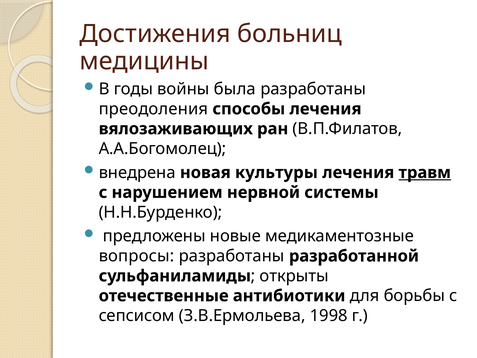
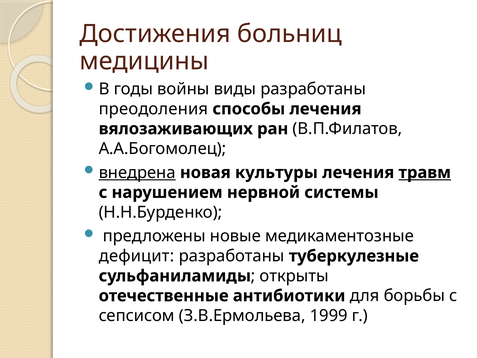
была: была -> виды (235, 89)
внедрена underline: none -> present (137, 172)
вопросы: вопросы -> дефицит (137, 256)
разработанной: разработанной -> туберкулезные (354, 256)
1998: 1998 -> 1999 (329, 315)
